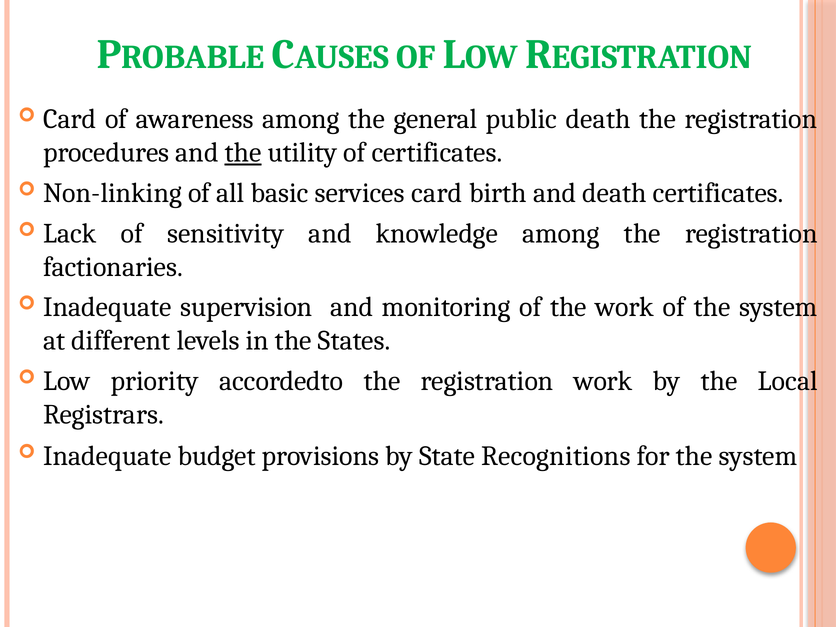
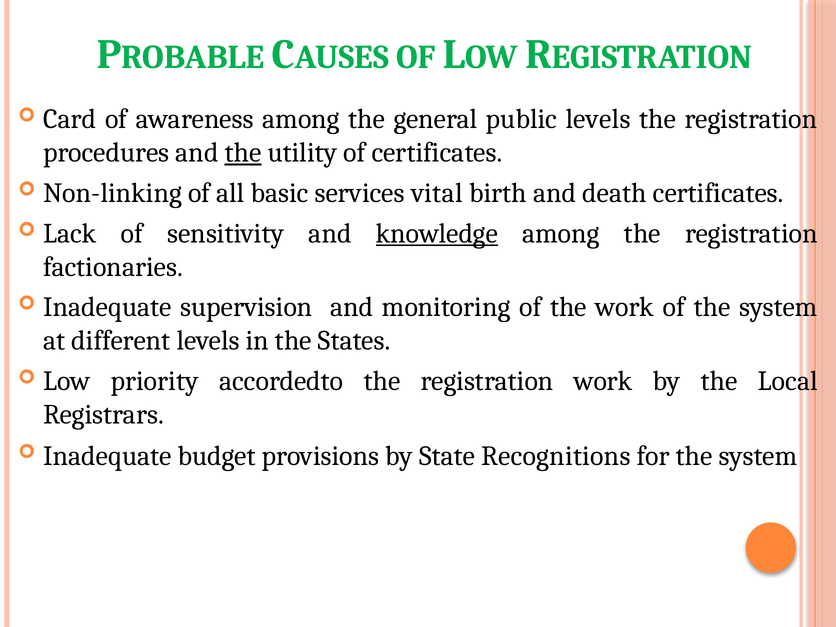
public death: death -> levels (598, 119)
services card: card -> vital (437, 193)
knowledge underline: none -> present (437, 233)
